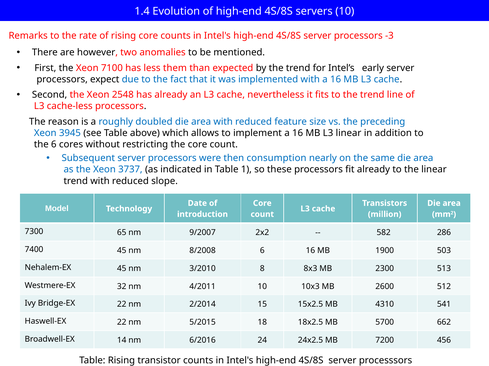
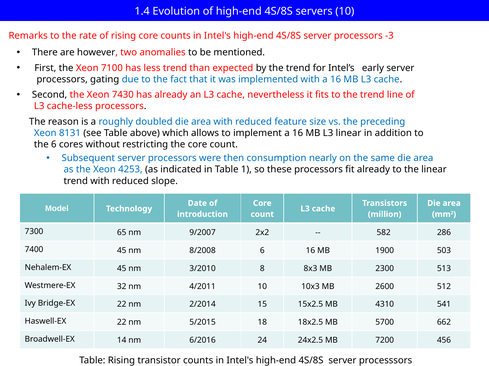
less them: them -> trend (175, 68)
expect: expect -> gating (105, 79)
2548: 2548 -> 7430 (123, 95)
3945: 3945 -> 8131 (70, 133)
3737: 3737 -> 4253 (130, 170)
